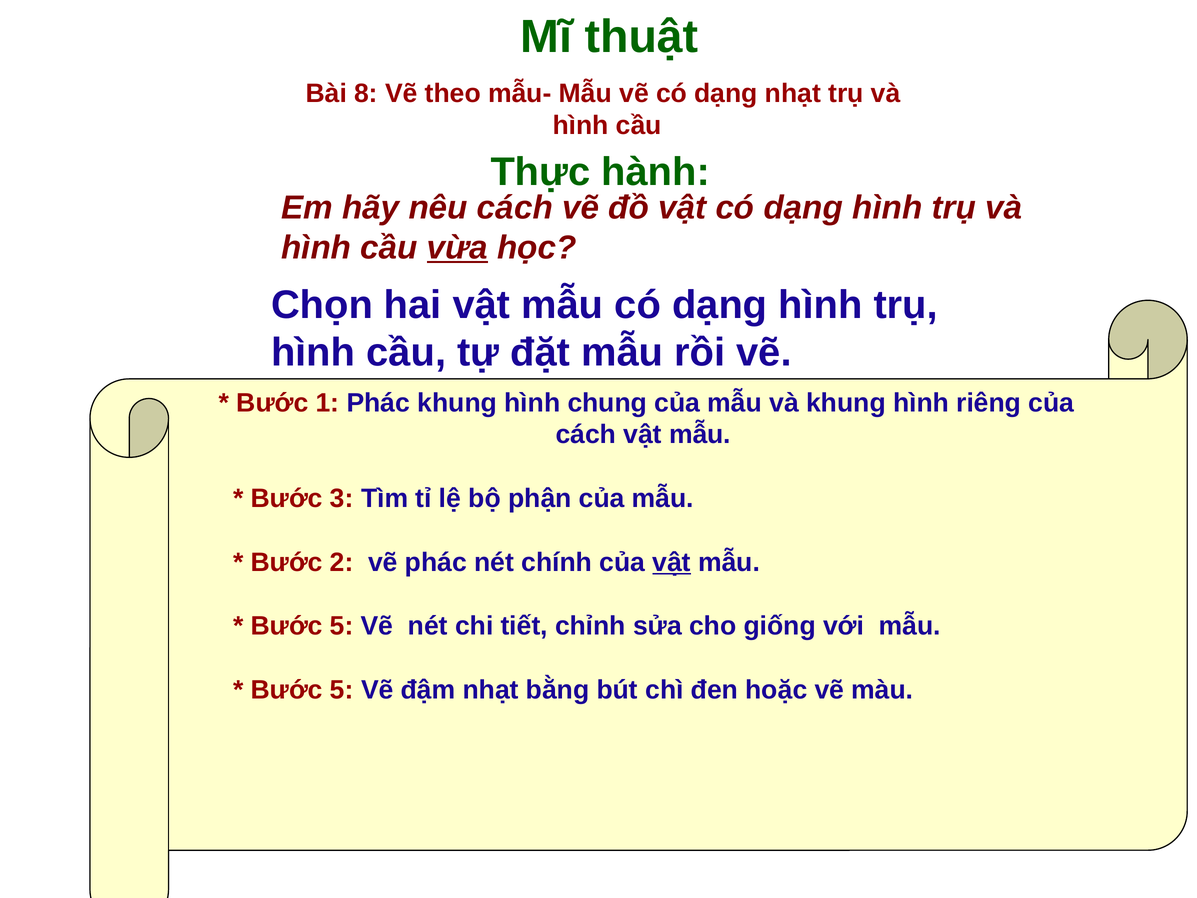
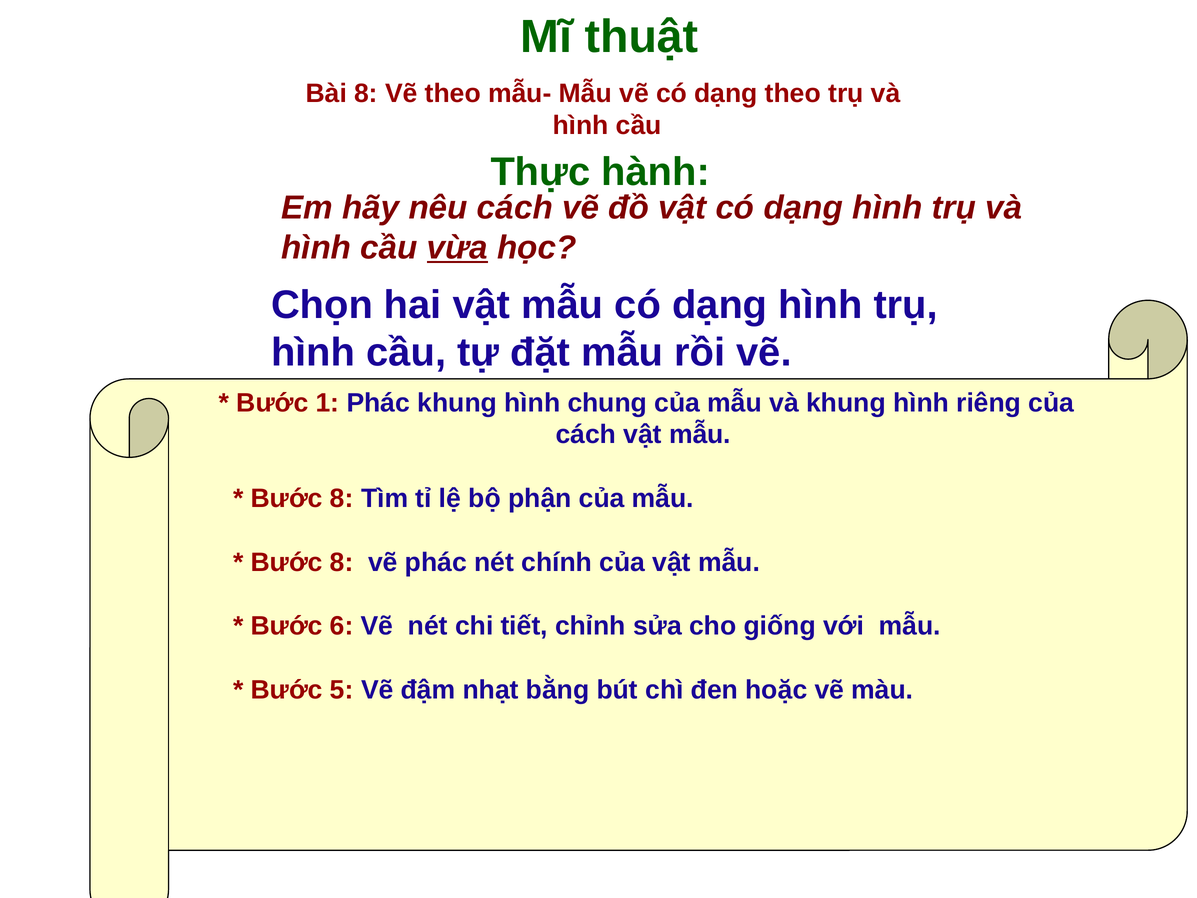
dạng nhạt: nhạt -> theo (793, 93)
3: 3 -> 8 (342, 498)
2: 2 -> 8 (342, 562)
vật underline: present -> none (672, 562)
5: 5 -> 6 (342, 626)
